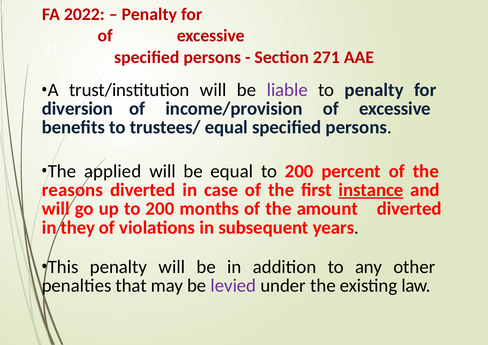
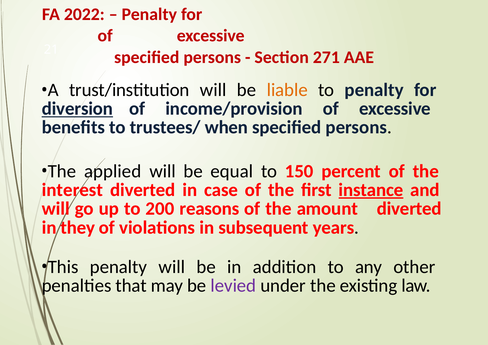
liable colour: purple -> orange (287, 90)
diversion underline: none -> present (77, 109)
trustees/ equal: equal -> when (226, 127)
equal to 200: 200 -> 150 (299, 171)
reasons: reasons -> interest (72, 190)
months: months -> reasons (209, 209)
